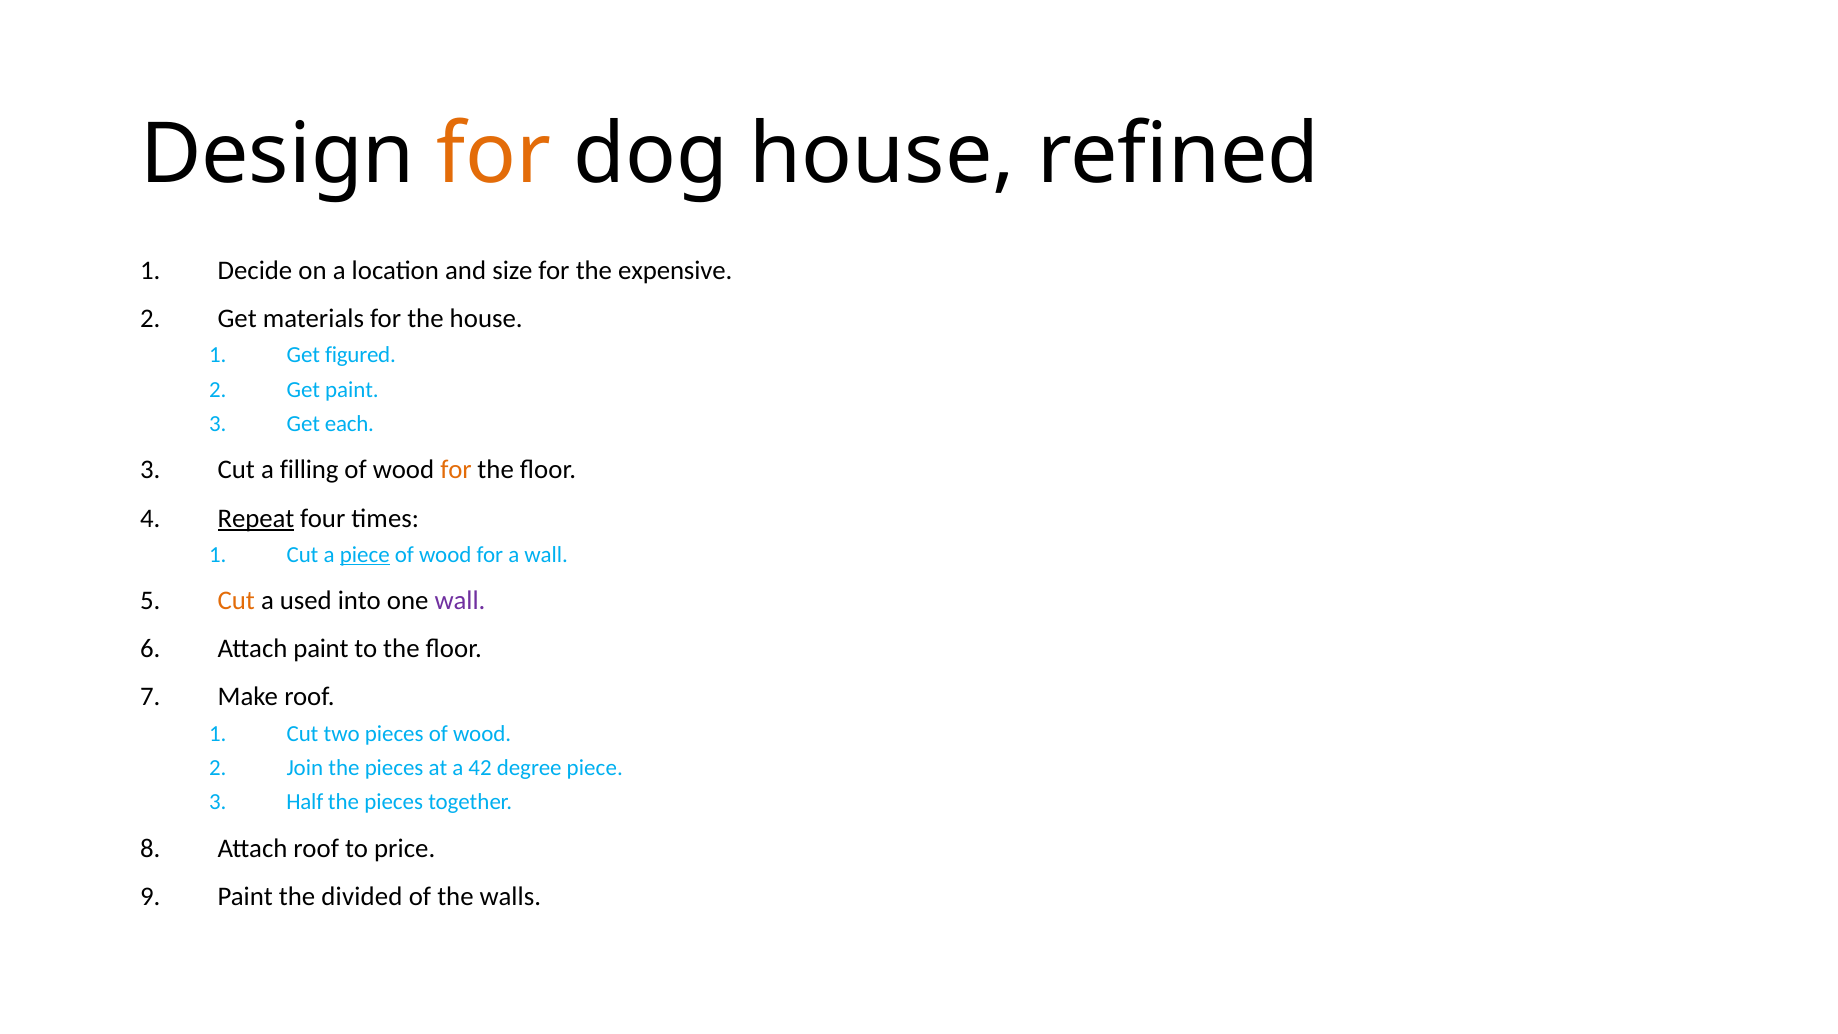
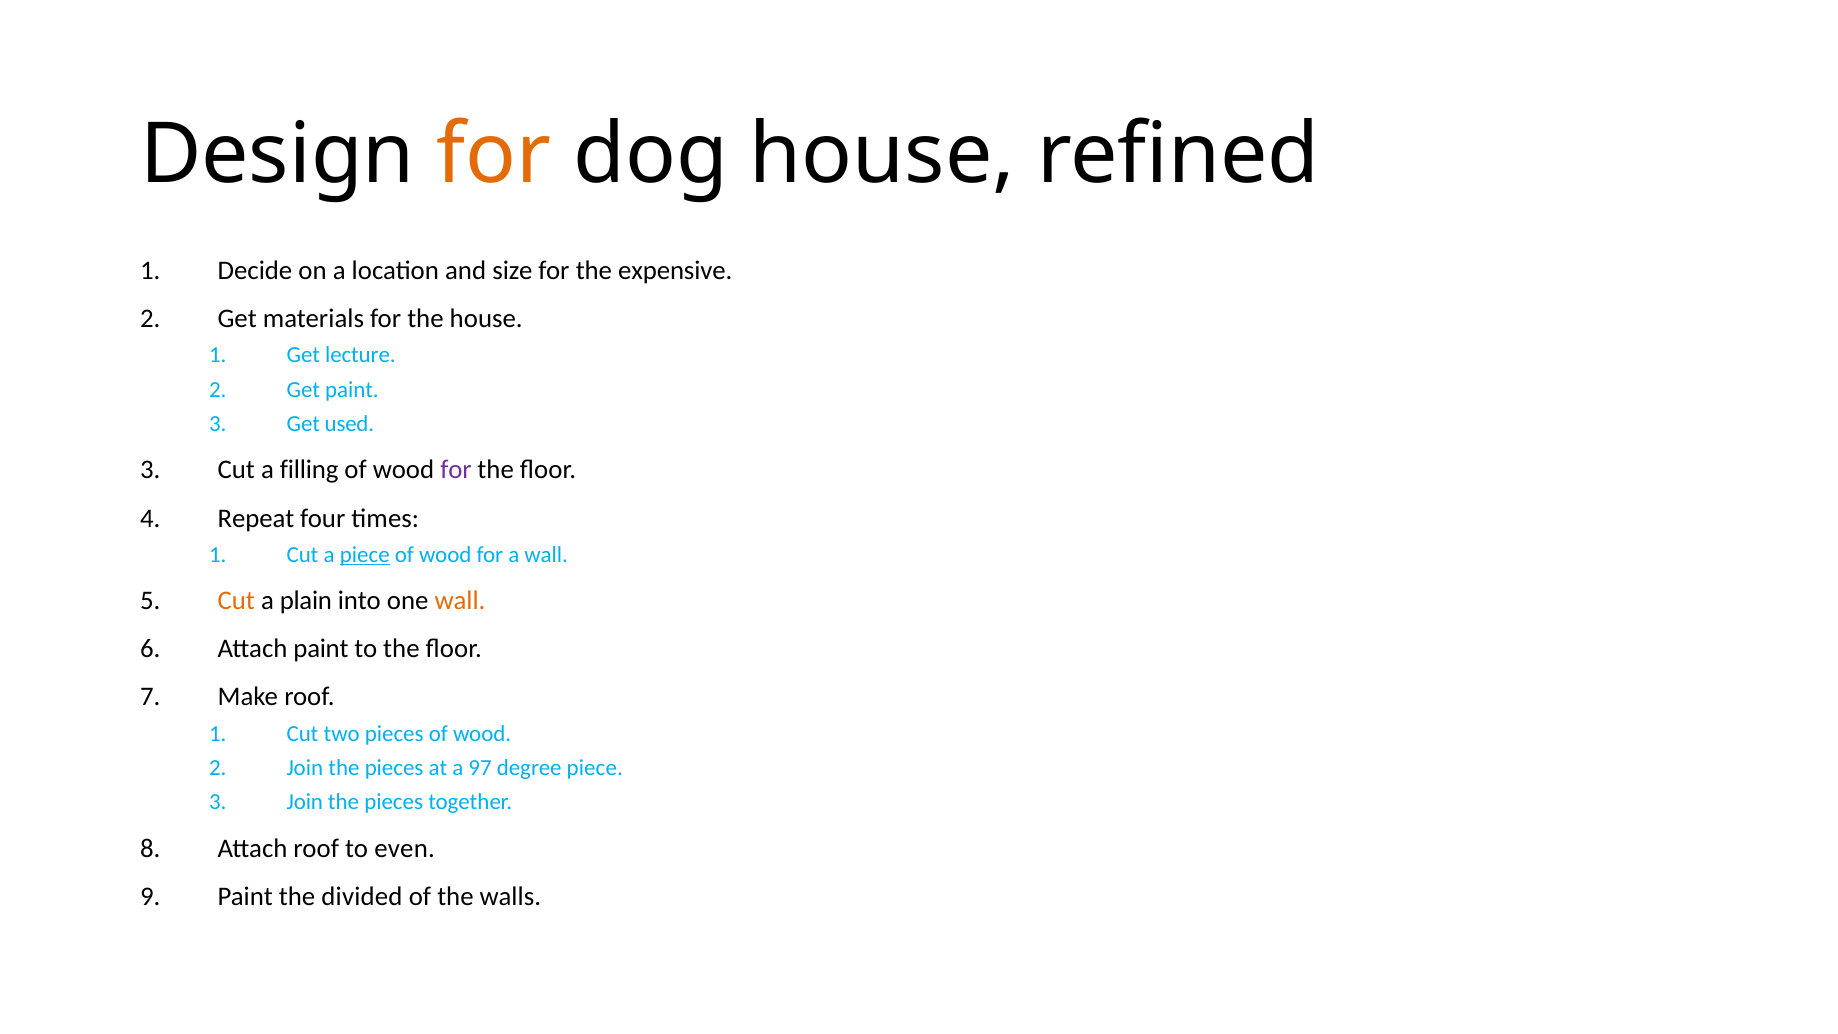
figured: figured -> lecture (360, 355)
each: each -> used (349, 424)
for colour: orange -> purple (456, 470)
Repeat underline: present -> none (256, 518)
used: used -> plain (306, 601)
wall colour: purple -> orange (460, 601)
42: 42 -> 97 (480, 768)
Half: Half -> Join (305, 802)
price: price -> even (405, 848)
